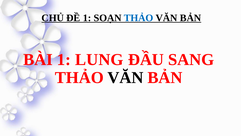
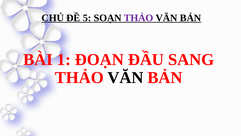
ĐỀ 1: 1 -> 5 (87, 18)
THẢO colour: blue -> purple (139, 18)
LUNG: LUNG -> ĐOẠN (99, 59)
